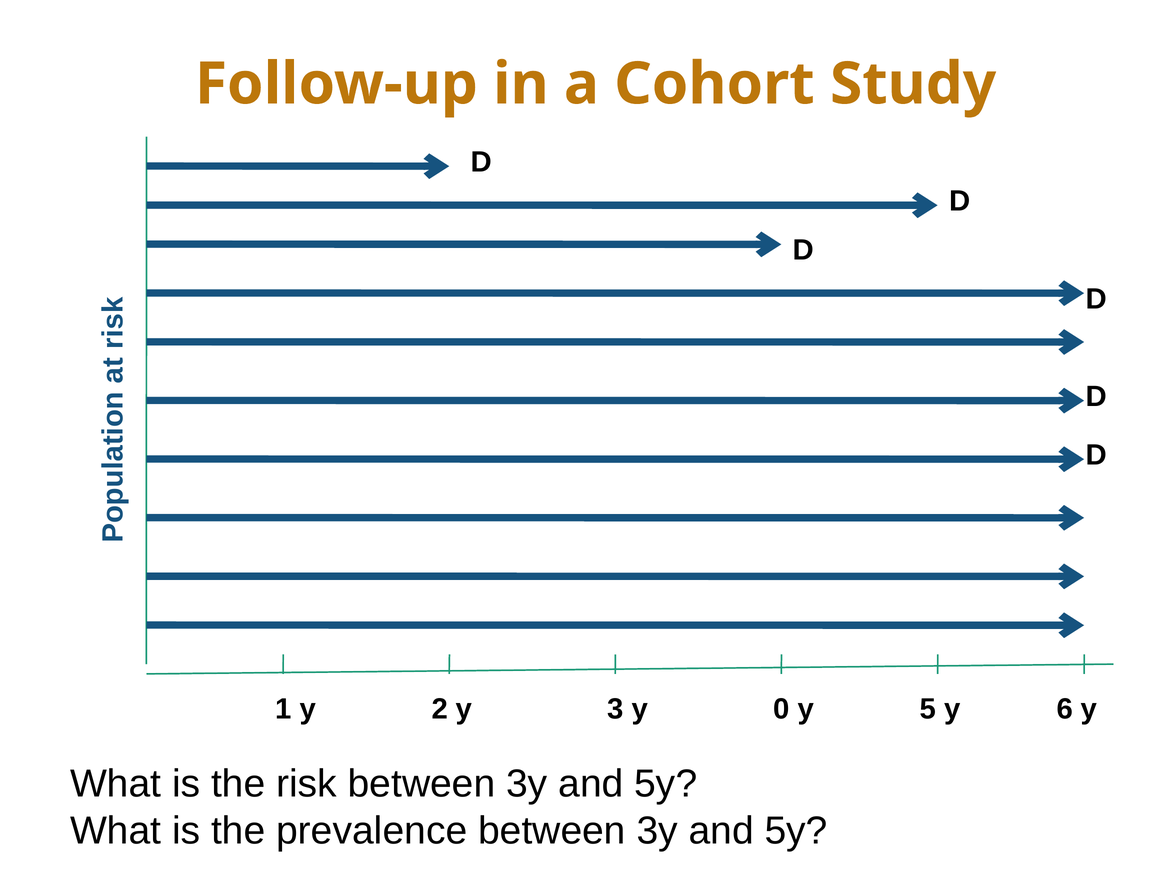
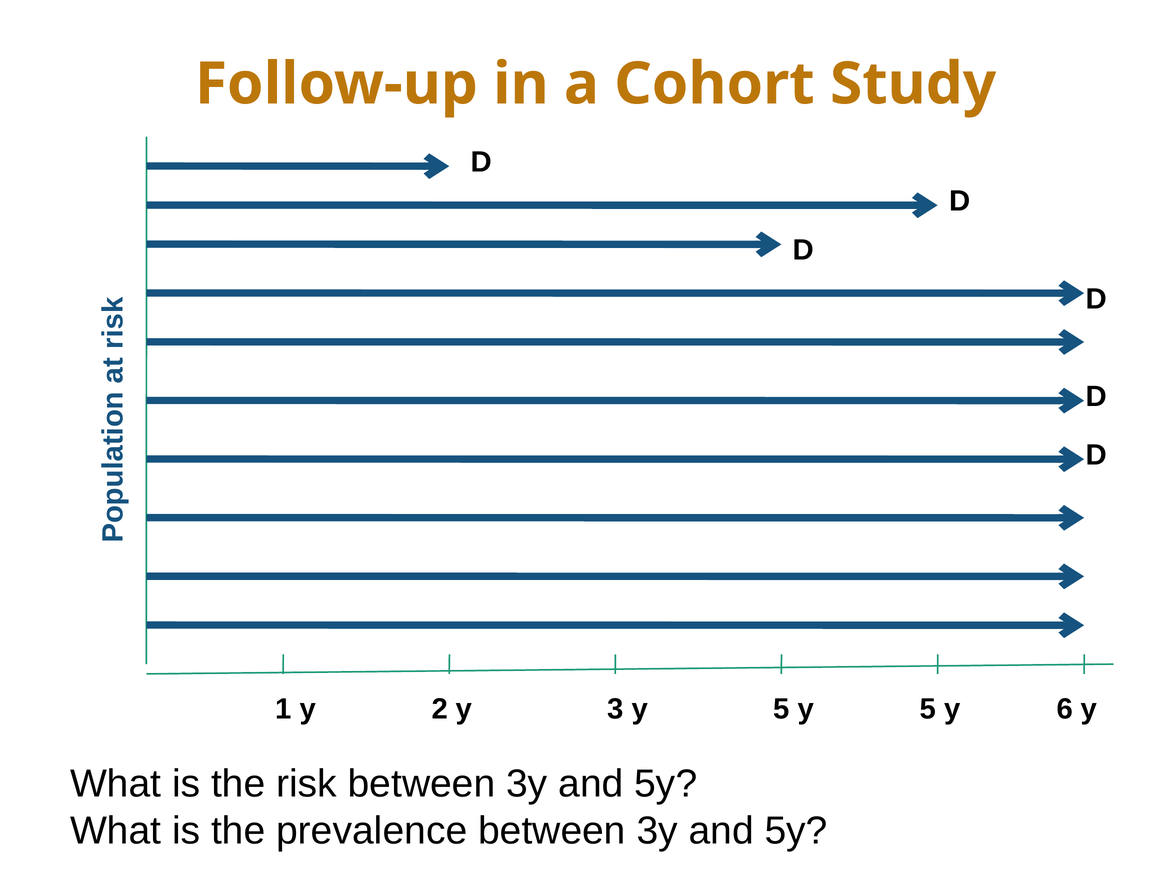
3 y 0: 0 -> 5 (781, 709)
